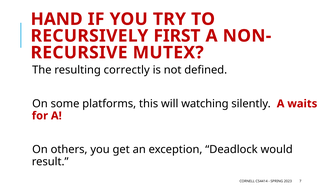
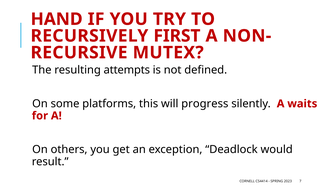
correctly: correctly -> attempts (127, 70)
watching: watching -> progress (205, 104)
